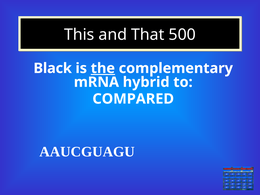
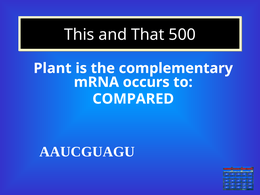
Black: Black -> Plant (53, 68)
the underline: present -> none (103, 68)
hybrid: hybrid -> occurs (146, 82)
